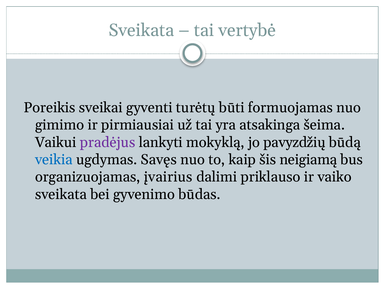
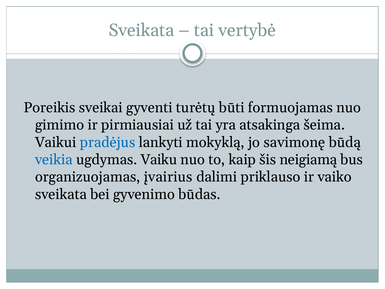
pradėjus colour: purple -> blue (108, 142)
pavyzdžių: pavyzdžių -> savimonę (294, 142)
Savęs: Savęs -> Vaiku (159, 159)
